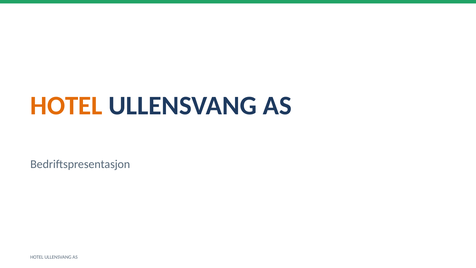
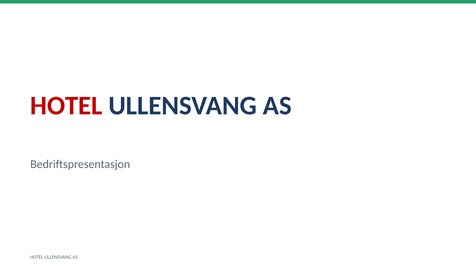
HOTEL colour: orange -> red (66, 106)
